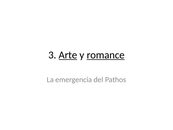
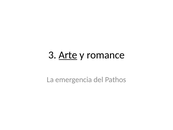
romance underline: present -> none (106, 55)
